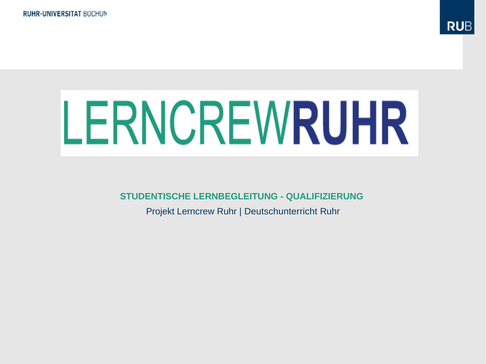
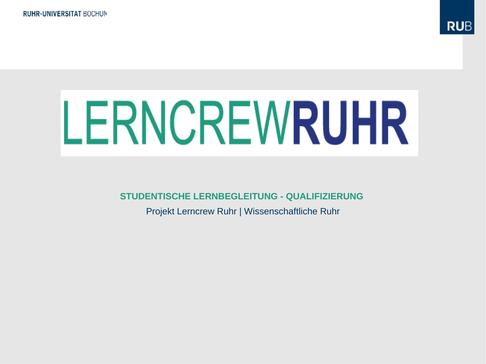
Deutschunterricht: Deutschunterricht -> Wissenschaftliche (281, 212)
